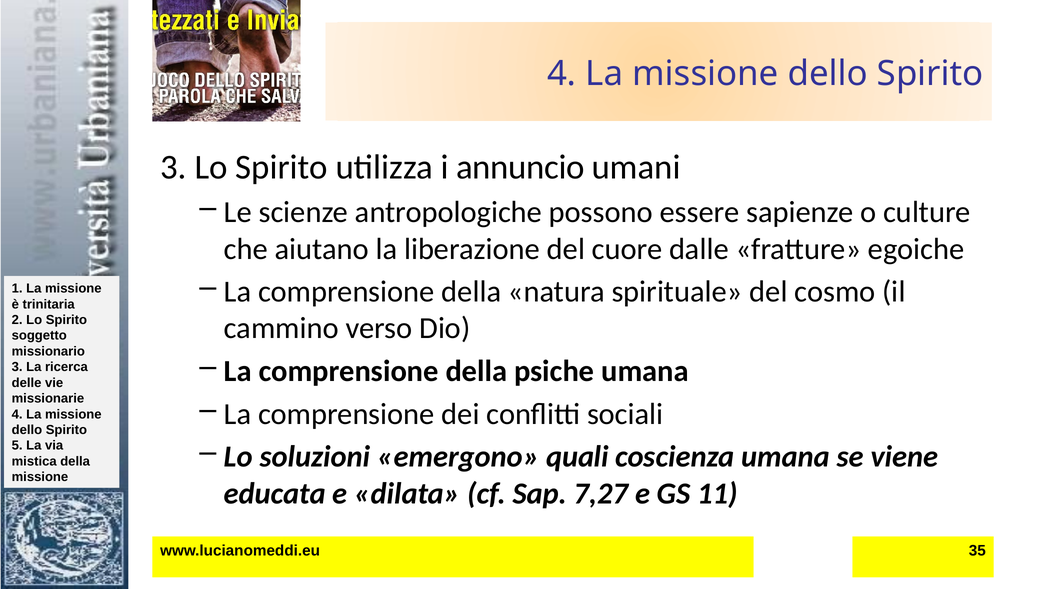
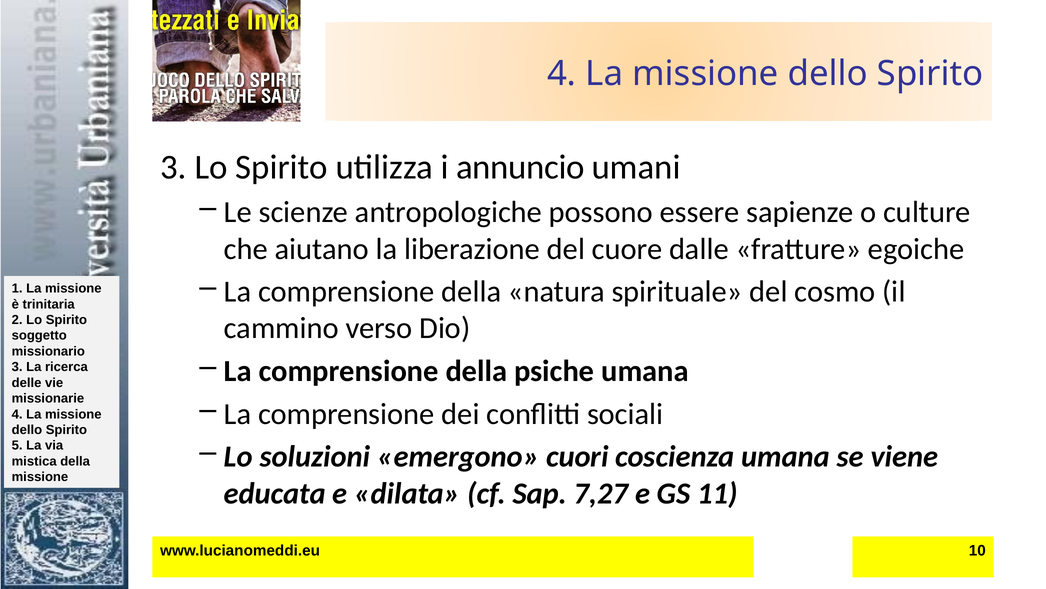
quali: quali -> cuori (577, 456)
35: 35 -> 10 (977, 550)
